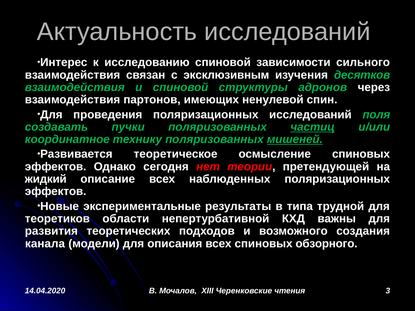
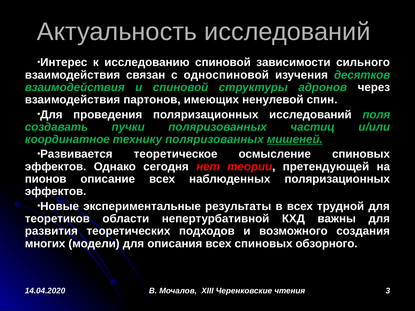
эксклюзивным: эксклюзивным -> односпиновой (226, 75)
частиц underline: present -> none (313, 127)
жидкий: жидкий -> пионов (46, 179)
в типа: типа -> всех (300, 206)
канала: канала -> многих (45, 244)
